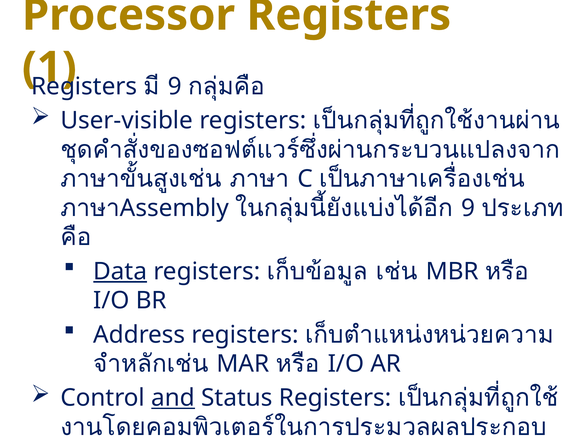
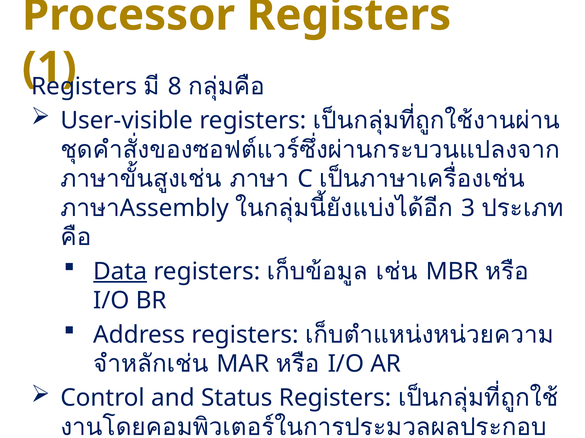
9: 9 -> 8 (175, 87)
9: 9 -> 3 (468, 208)
and underline: present -> none (173, 399)
